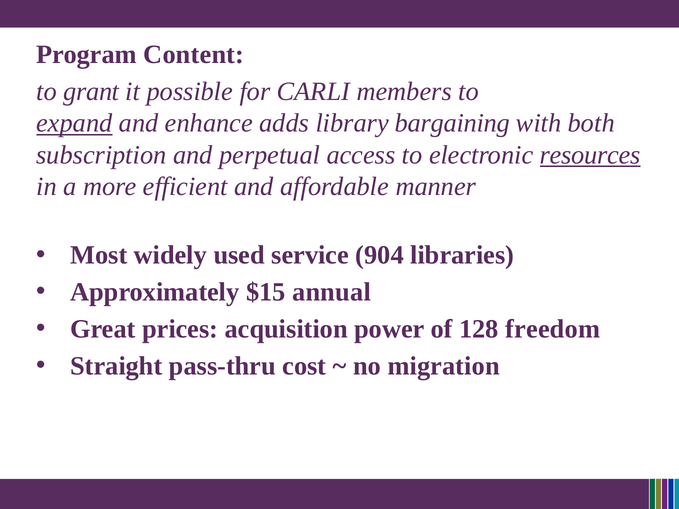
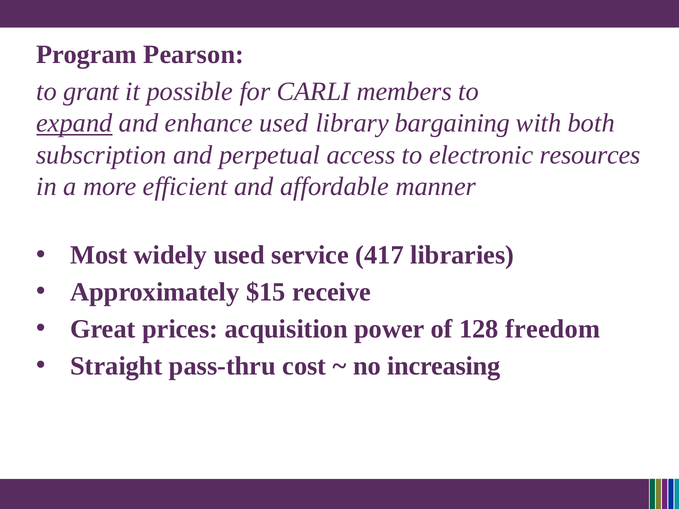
Content: Content -> Pearson (194, 55)
enhance adds: adds -> used (284, 123)
resources underline: present -> none (590, 155)
904: 904 -> 417 (380, 255)
annual: annual -> receive (332, 292)
migration: migration -> increasing (444, 366)
